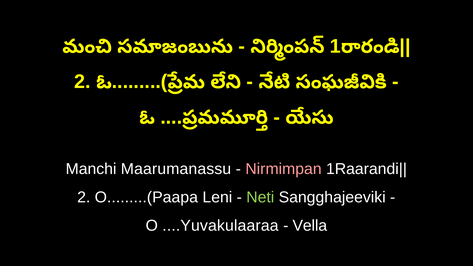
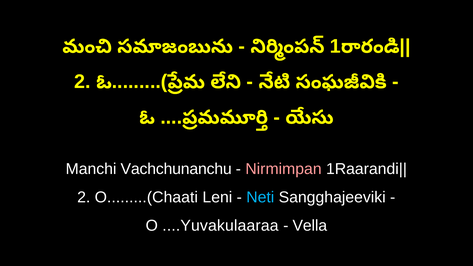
Maarumanassu: Maarumanassu -> Vachchunanchu (176, 169)
O.........(Paapa: O.........(Paapa -> O.........(Chaati (146, 197)
Neti colour: light green -> light blue (260, 197)
